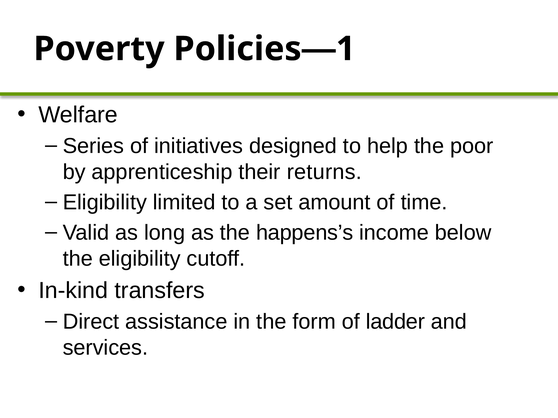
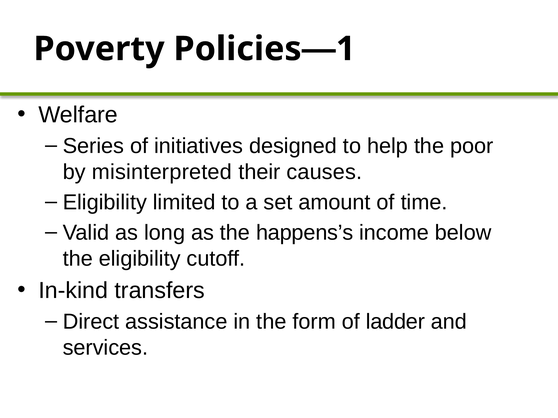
apprenticeship: apprenticeship -> misinterpreted (162, 172)
returns: returns -> causes (324, 172)
